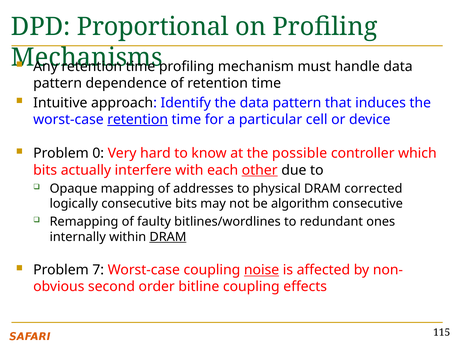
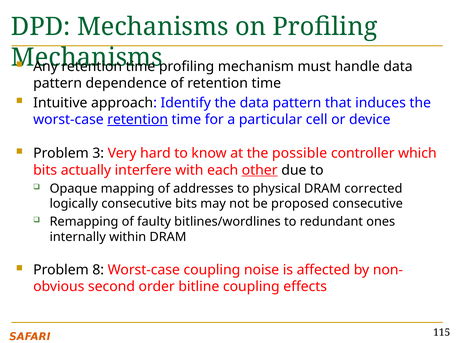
DPD Proportional: Proportional -> Mechanisms (153, 27)
0: 0 -> 3 (98, 154)
algorithm: algorithm -> proposed (300, 204)
DRAM underline: present -> none (168, 237)
7: 7 -> 8 (98, 270)
noise underline: present -> none (262, 270)
